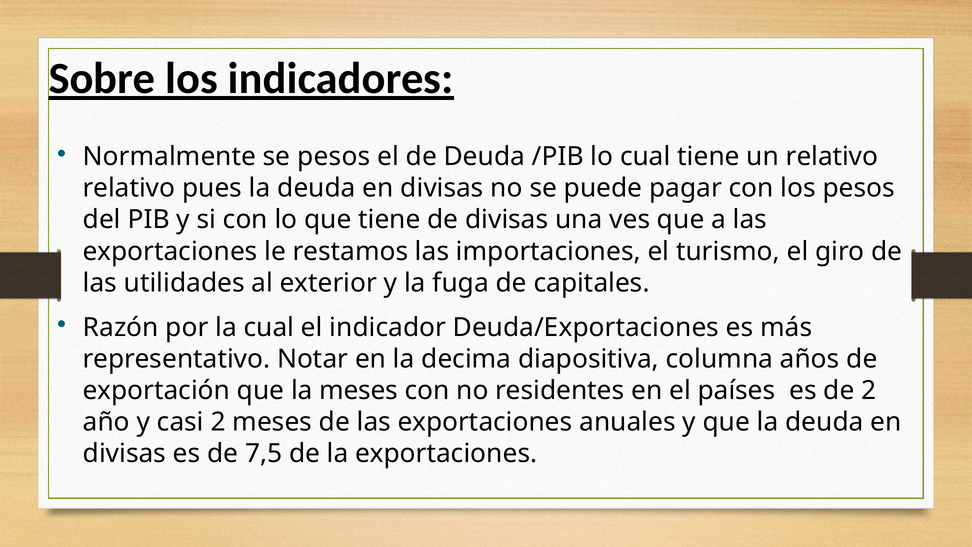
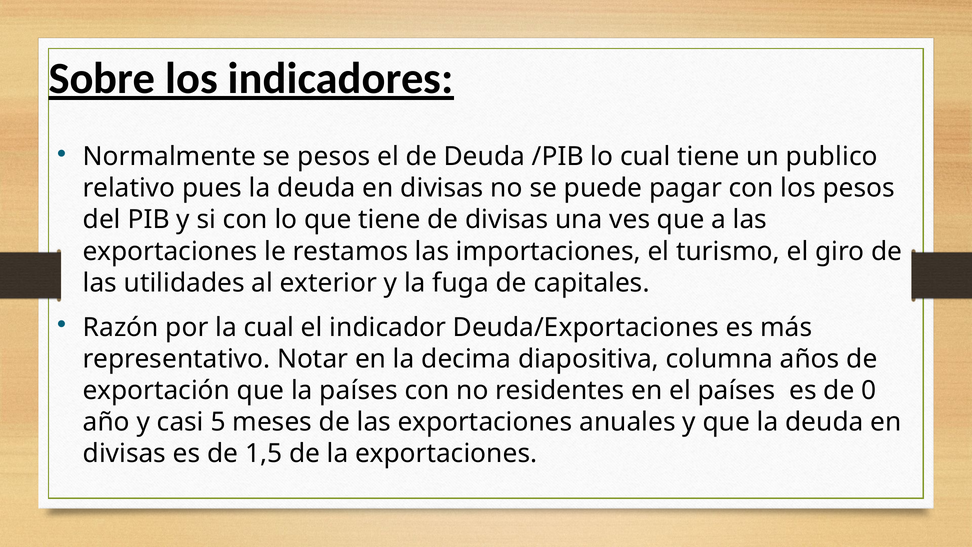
un relativo: relativo -> publico (832, 156)
la meses: meses -> países (359, 390)
de 2: 2 -> 0 (869, 390)
casi 2: 2 -> 5 (218, 422)
7,5: 7,5 -> 1,5 (264, 454)
